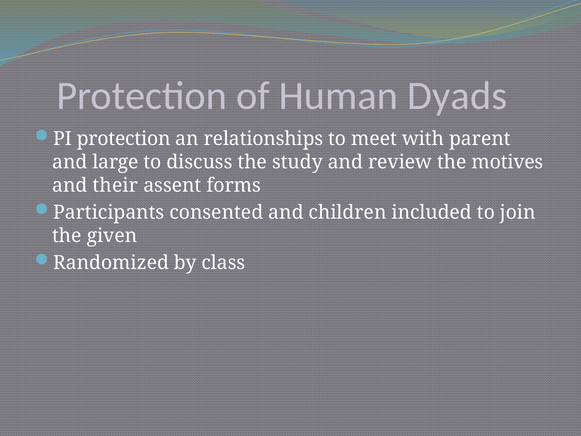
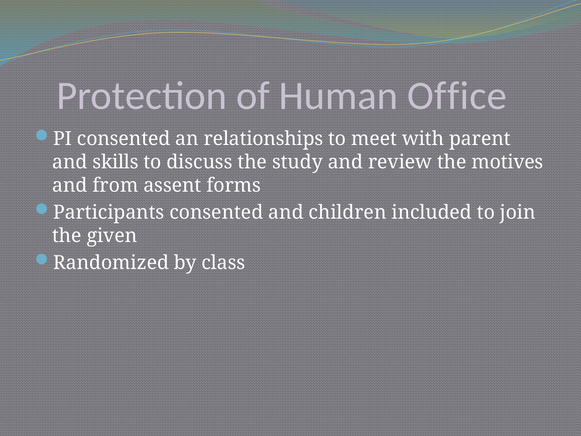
Dyads: Dyads -> Office (457, 96)
PI protection: protection -> consented (124, 139)
large: large -> skills (116, 162)
their: their -> from (115, 185)
